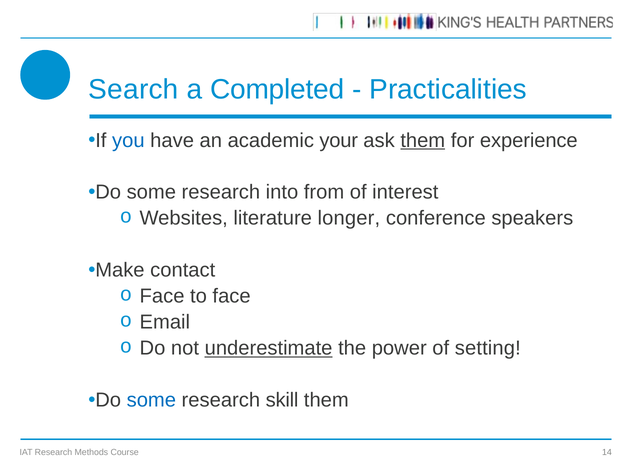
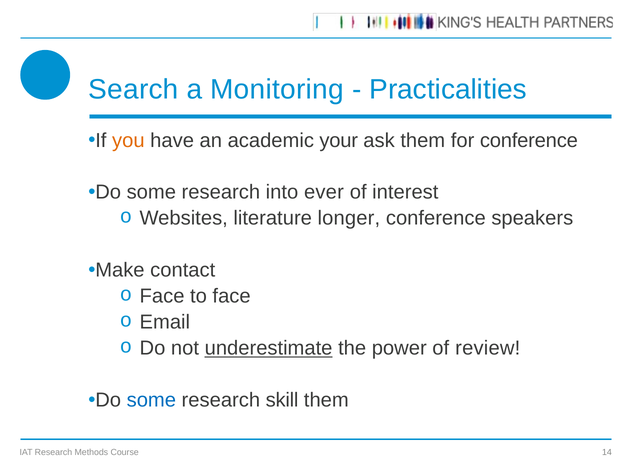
Completed: Completed -> Monitoring (277, 90)
you colour: blue -> orange (128, 140)
them underline: present -> none (423, 140)
for experience: experience -> conference (529, 140)
from: from -> ever (324, 192)
setting: setting -> review (488, 348)
